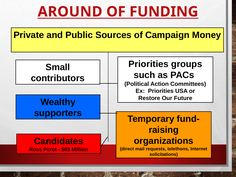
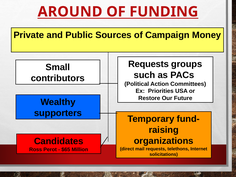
Priorities: Priorities -> Requests (149, 64)
